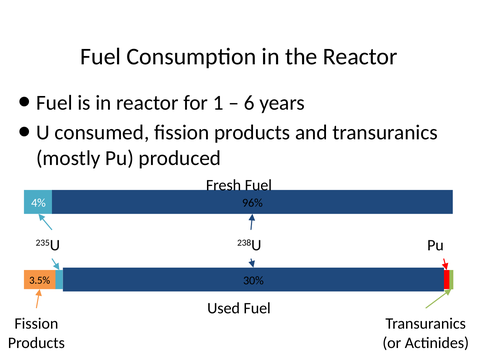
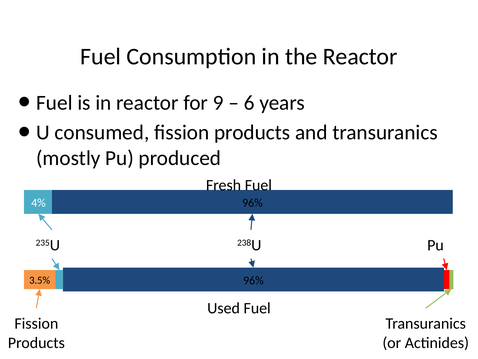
1: 1 -> 9 (218, 103)
3.5% 30%: 30% -> 96% (253, 280)
